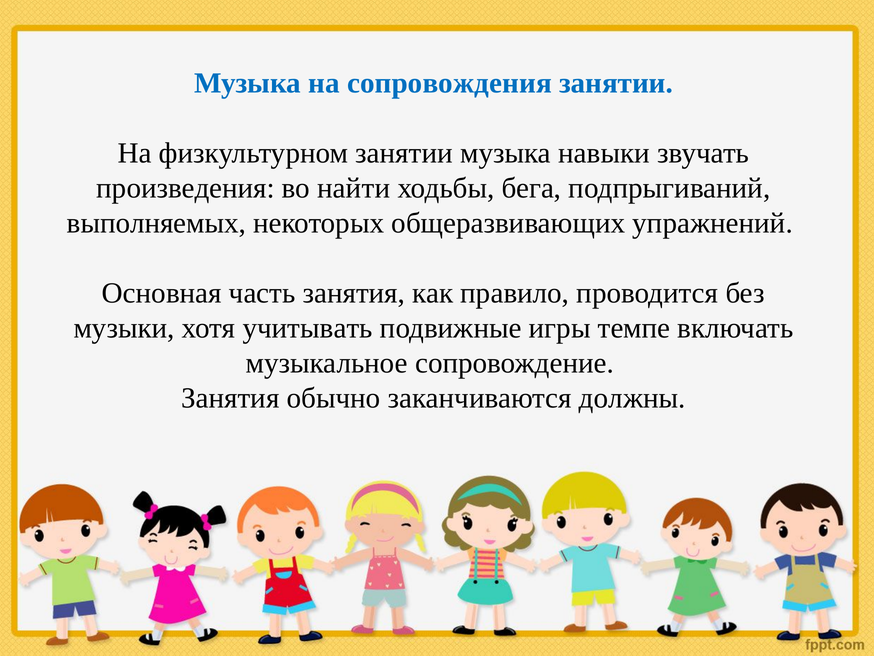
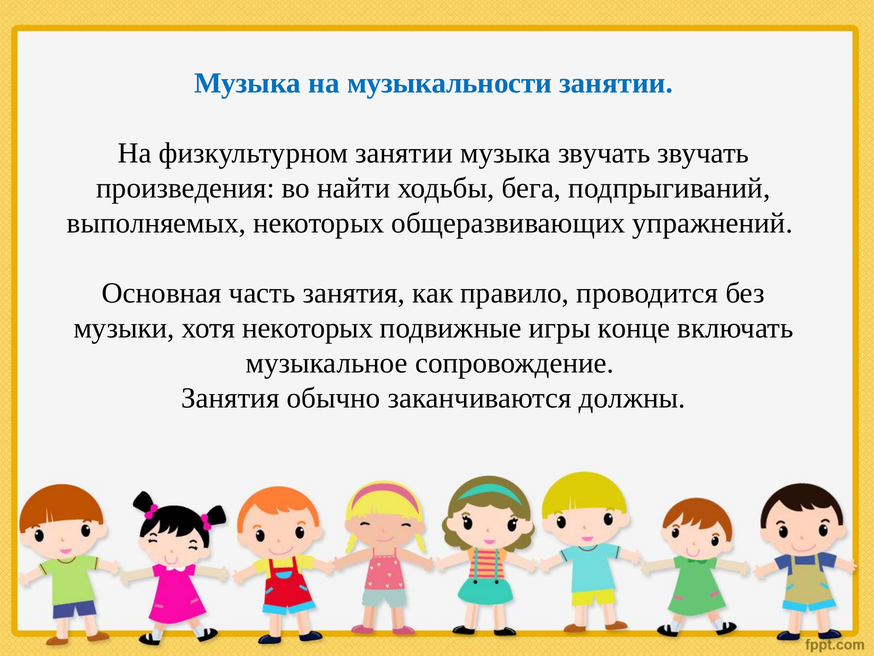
сопровождения: сопровождения -> музыкальности (450, 83)
музыка навыки: навыки -> звучать (604, 153)
хотя учитывать: учитывать -> некоторых (308, 328)
темпе: темпе -> конце (634, 328)
